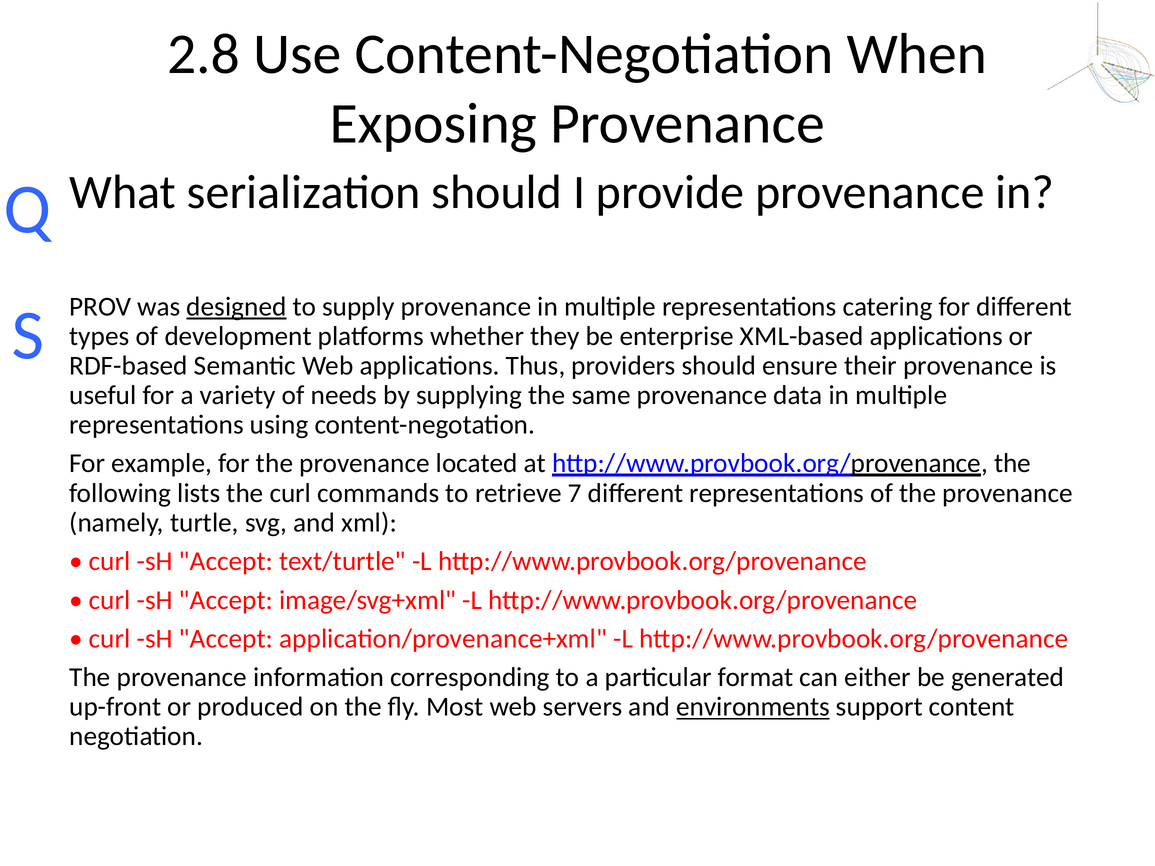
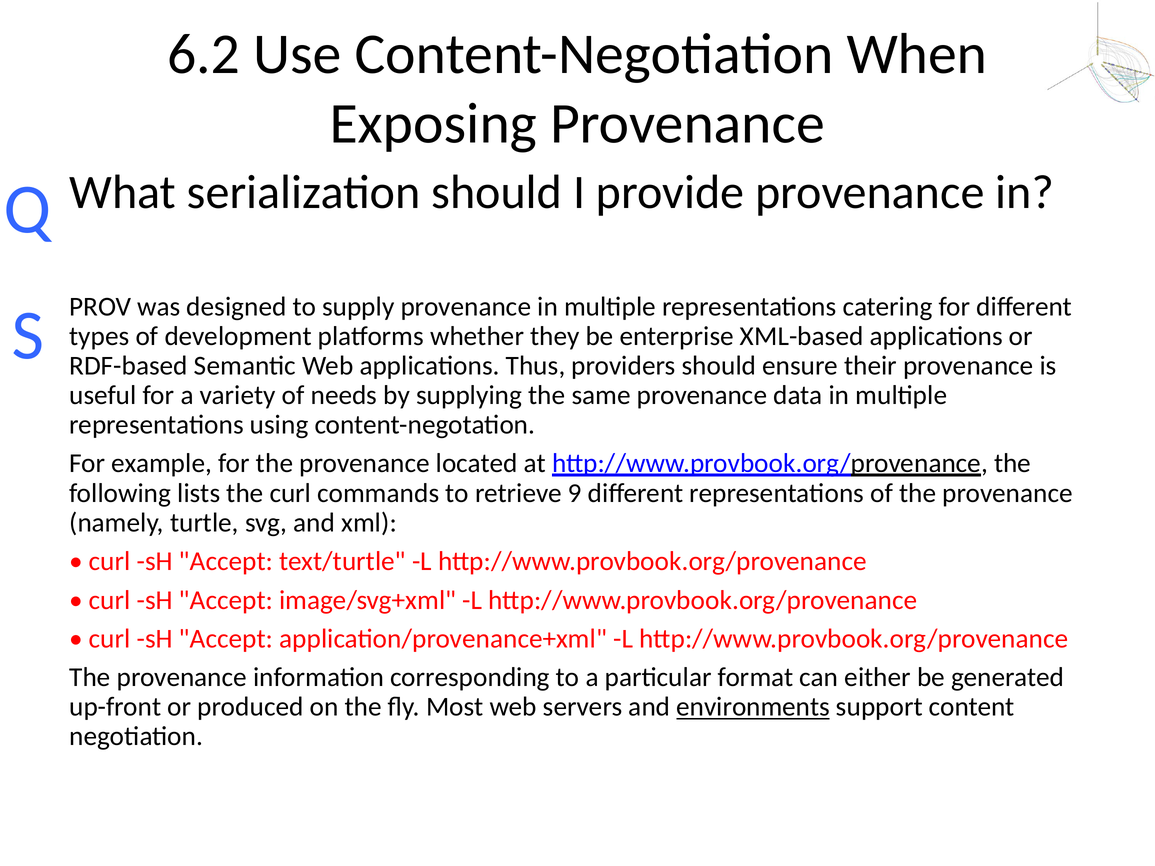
2.8: 2.8 -> 6.2 (204, 54)
designed underline: present -> none (237, 307)
7: 7 -> 9 (575, 493)
